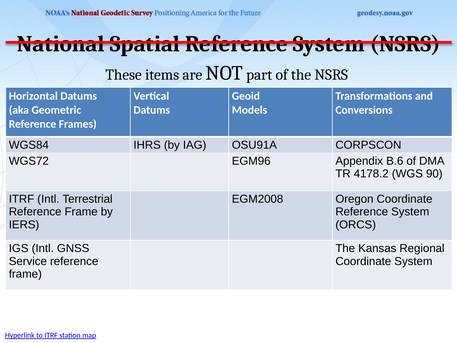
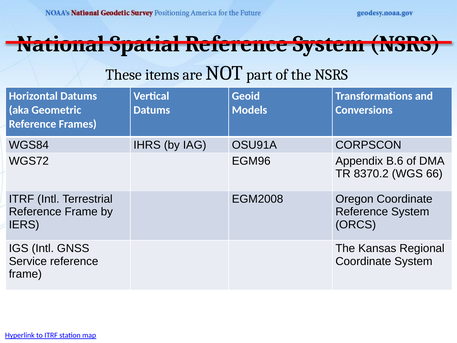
4178.2: 4178.2 -> 8370.2 (371, 174)
90: 90 -> 66 (434, 174)
